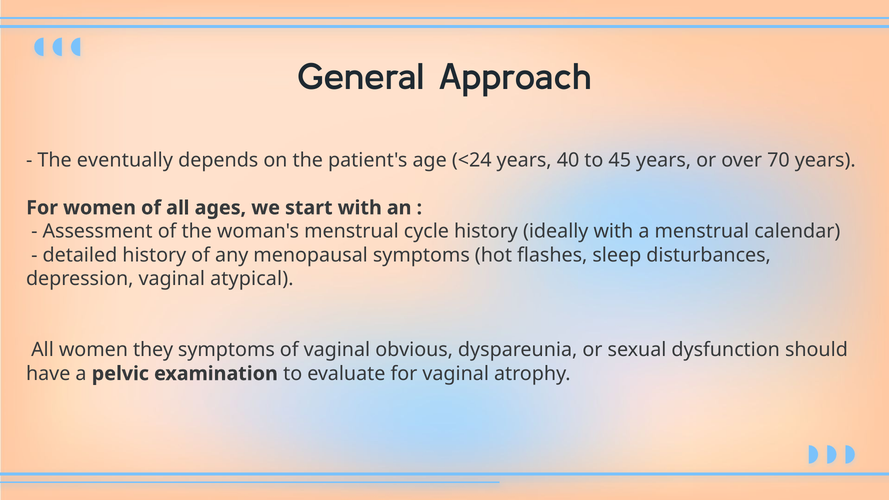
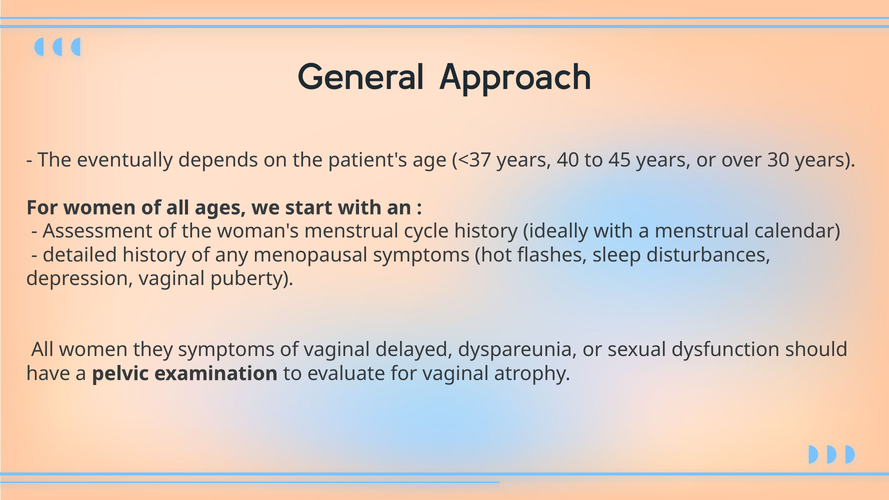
<24: <24 -> <37 (472, 160)
70: 70 -> 30 (778, 160)
atypical: atypical -> puberty (252, 279)
obvious: obvious -> delayed (414, 350)
